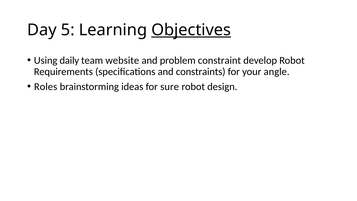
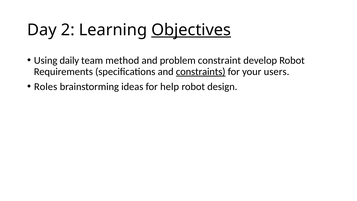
5: 5 -> 2 (68, 30)
website: website -> method (122, 60)
constraints underline: none -> present (201, 72)
angle: angle -> users (277, 72)
sure: sure -> help (170, 87)
